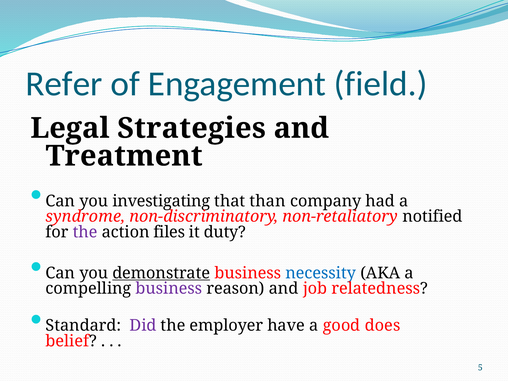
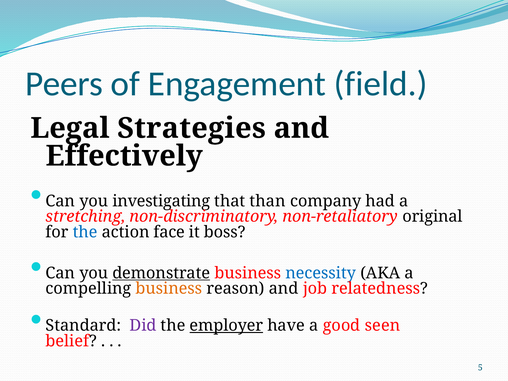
Refer: Refer -> Peers (64, 84)
Treatment: Treatment -> Effectively (124, 156)
syndrome: syndrome -> stretching (86, 217)
notified: notified -> original (433, 217)
the colour: purple -> blue (85, 232)
files: files -> face (169, 232)
duty: duty -> boss (225, 232)
business colour: purple -> orange (169, 289)
employer underline: none -> present (226, 326)
does: does -> seen (383, 326)
